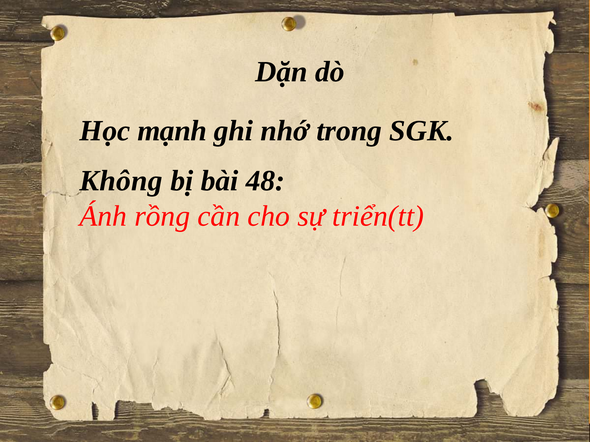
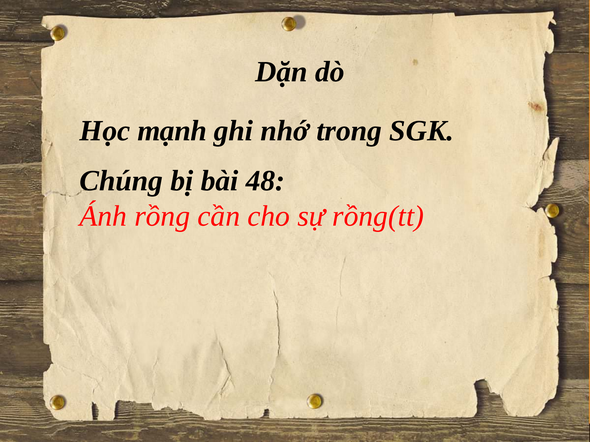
Không: Không -> Chúng (121, 181)
triển(tt: triển(tt -> rồng(tt (378, 216)
